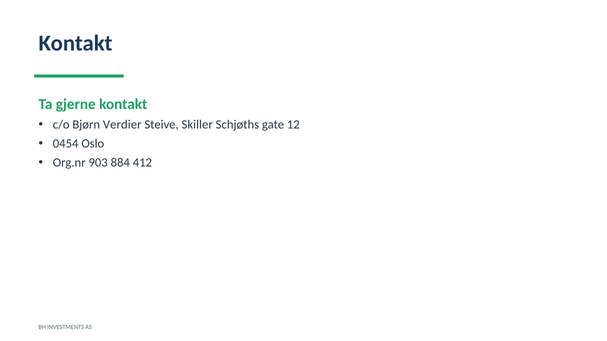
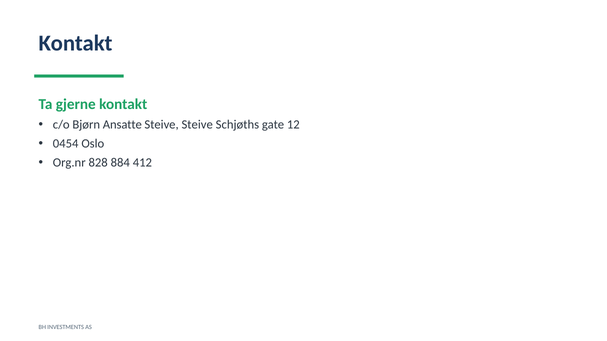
Verdier: Verdier -> Ansatte (122, 125)
Steive Skiller: Skiller -> Steive (197, 125)
903: 903 -> 828 (98, 163)
